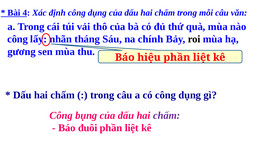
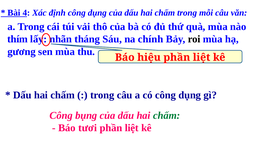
công: công -> thím (18, 39)
chấm colour: purple -> green (167, 116)
đuôi: đuôi -> tươi (88, 128)
